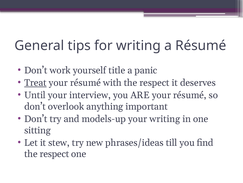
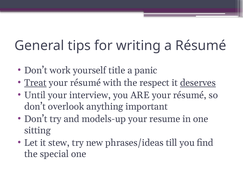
deserves underline: none -> present (198, 82)
your writing: writing -> resume (165, 118)
respect: respect -> special (54, 153)
